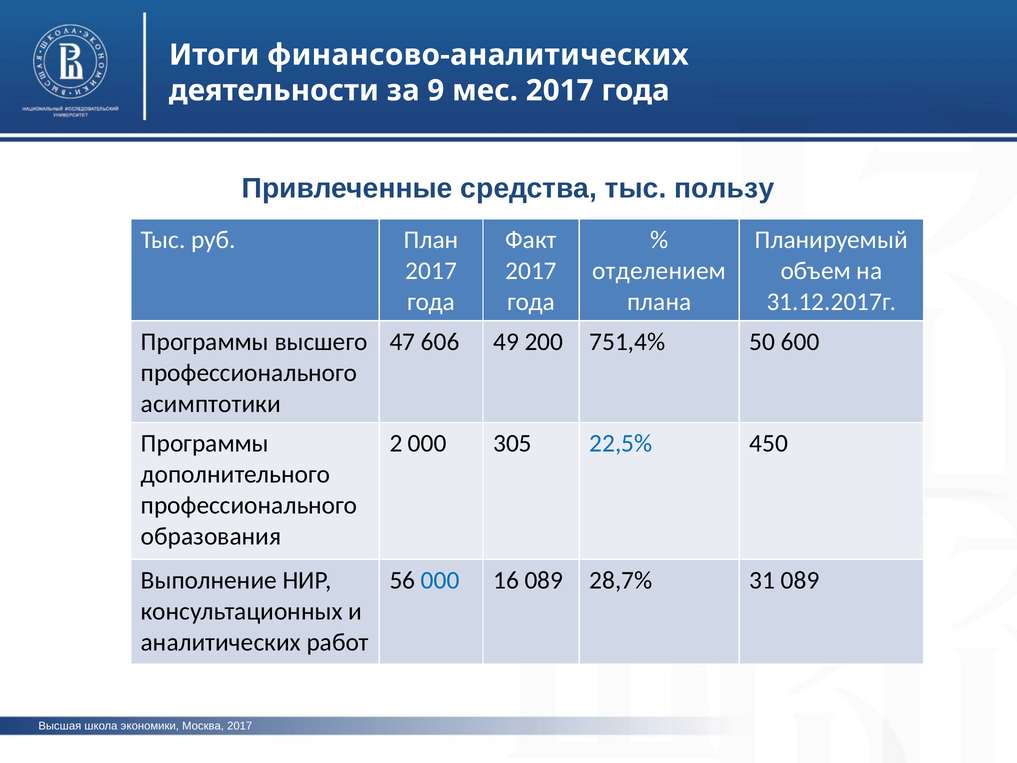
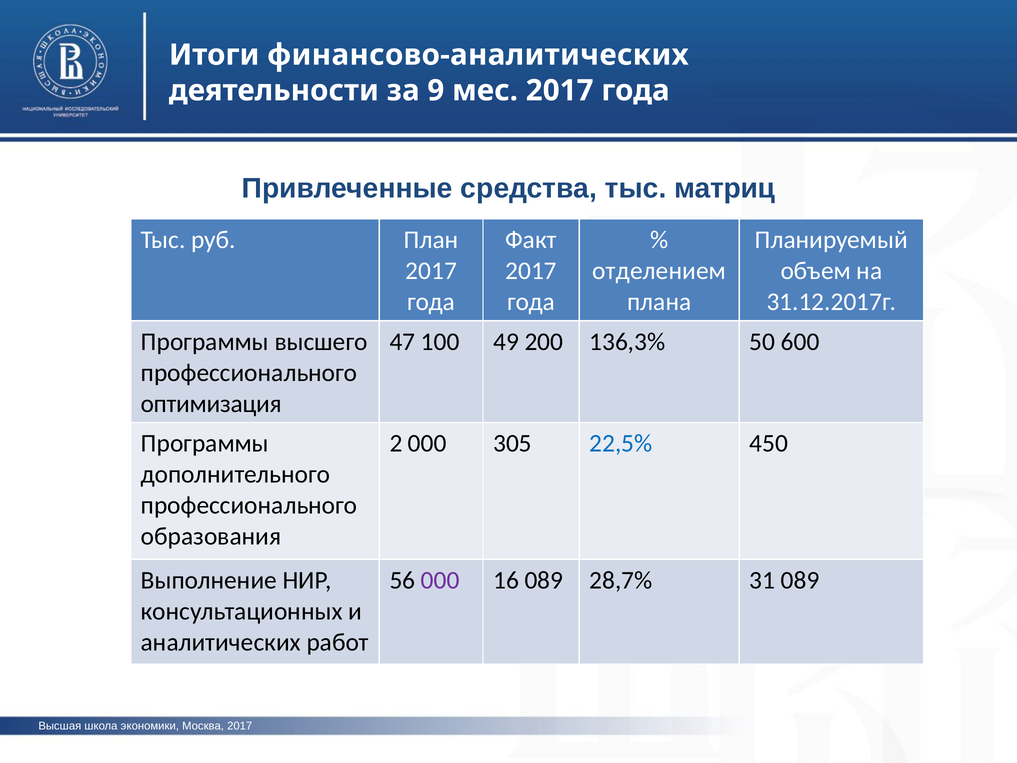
пользу: пользу -> матриц (725, 188)
606: 606 -> 100 (440, 342)
751,4%: 751,4% -> 136,3% (627, 342)
асимптотики: асимптотики -> оптимизация (211, 404)
000 colour: blue -> purple (440, 580)
